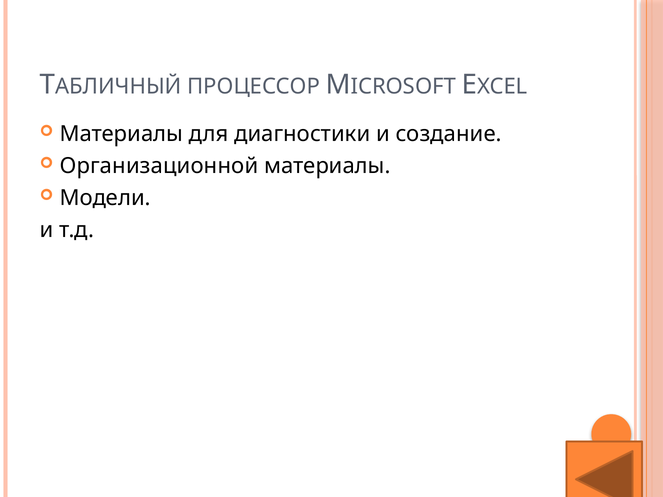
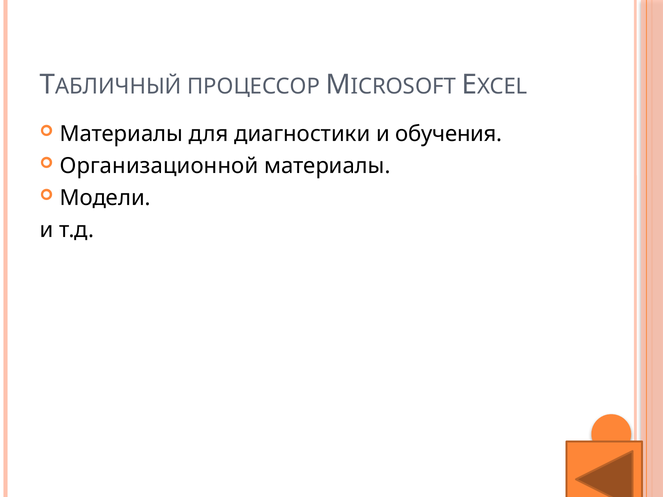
создание: создание -> обучения (449, 134)
